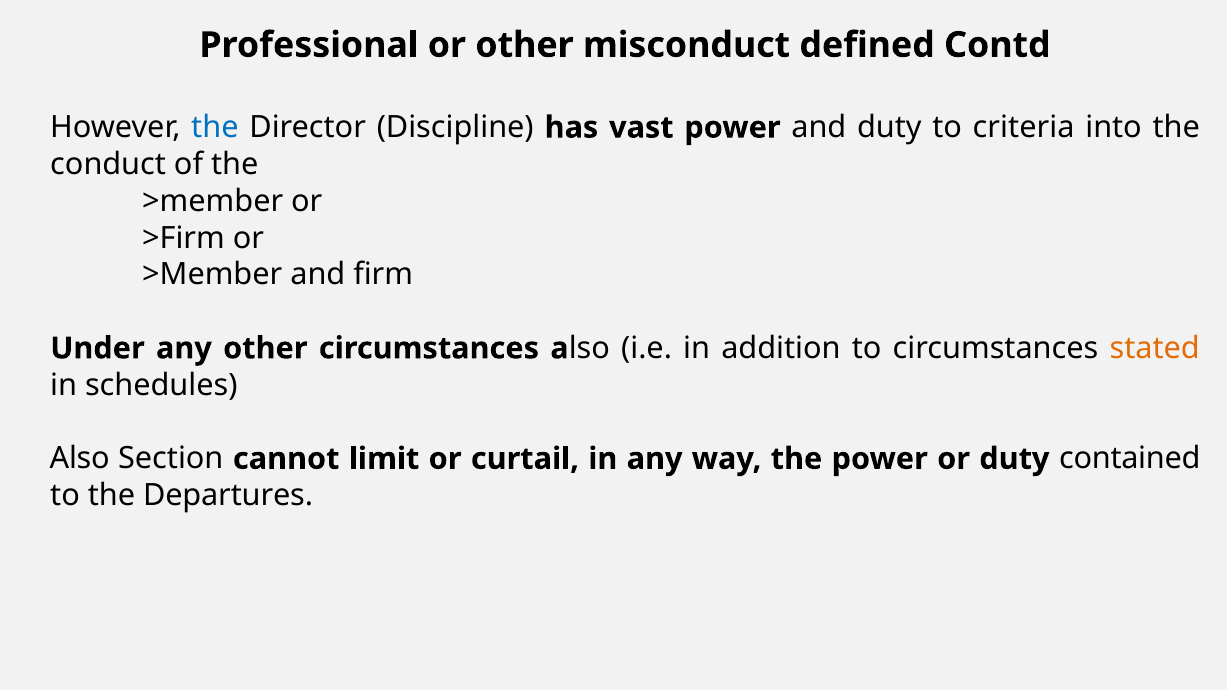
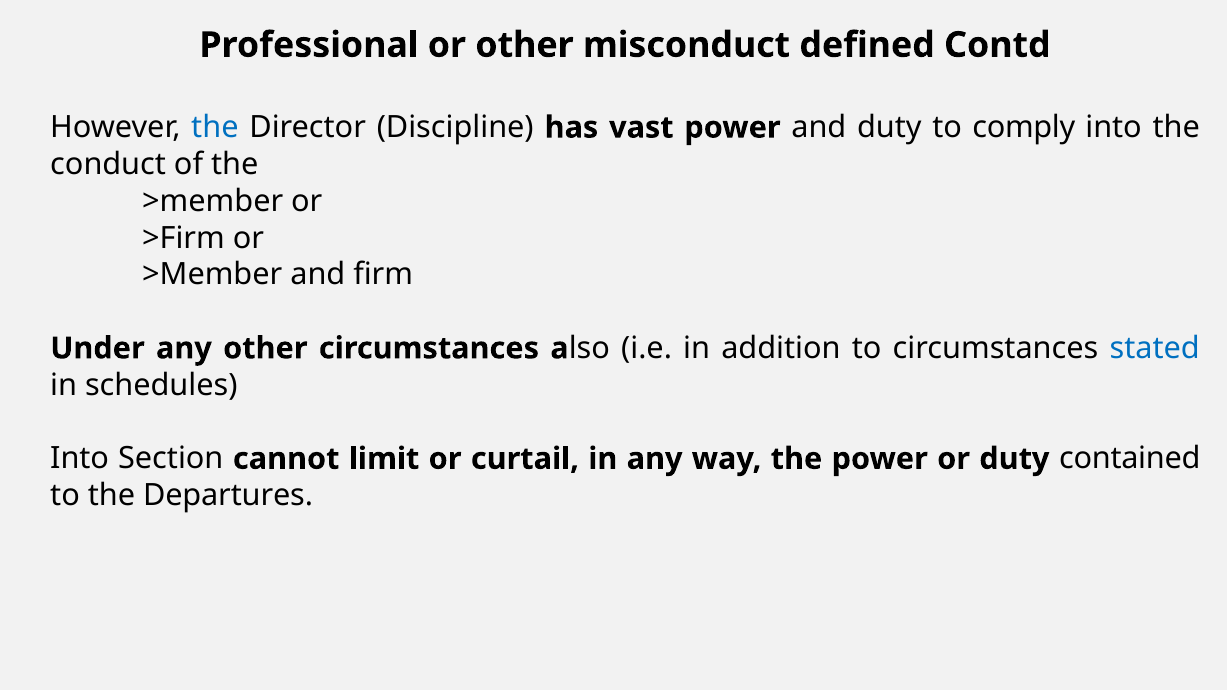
criteria: criteria -> comply (1024, 128)
stated colour: orange -> blue (1155, 348)
Also: Also -> Into (80, 459)
